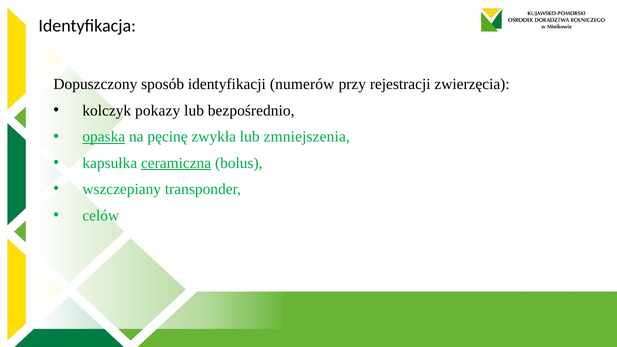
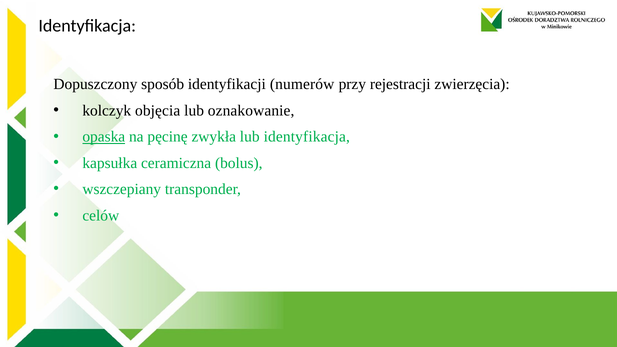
pokazy: pokazy -> objęcia (158, 111)
bezpośrednio: bezpośrednio -> oznakowanie (251, 111)
lub zmniejszenia: zmniejszenia -> identyfikacja (307, 137)
ceramiczna underline: present -> none (176, 163)
